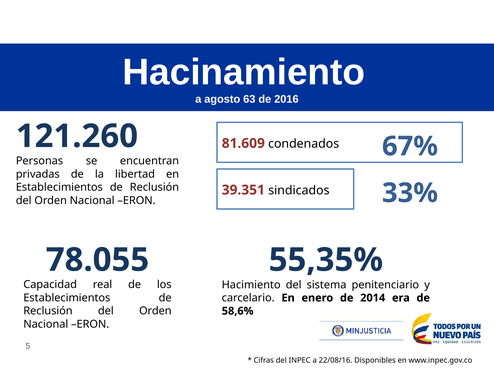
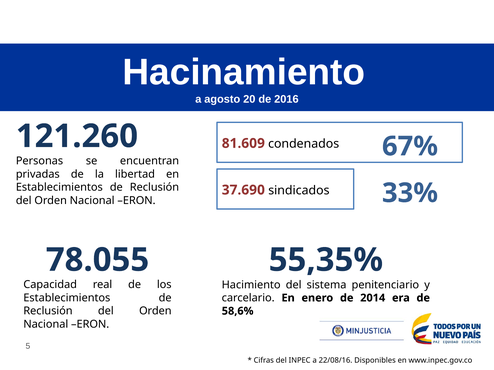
63: 63 -> 20 (249, 99)
39.351: 39.351 -> 37.690 (243, 190)
